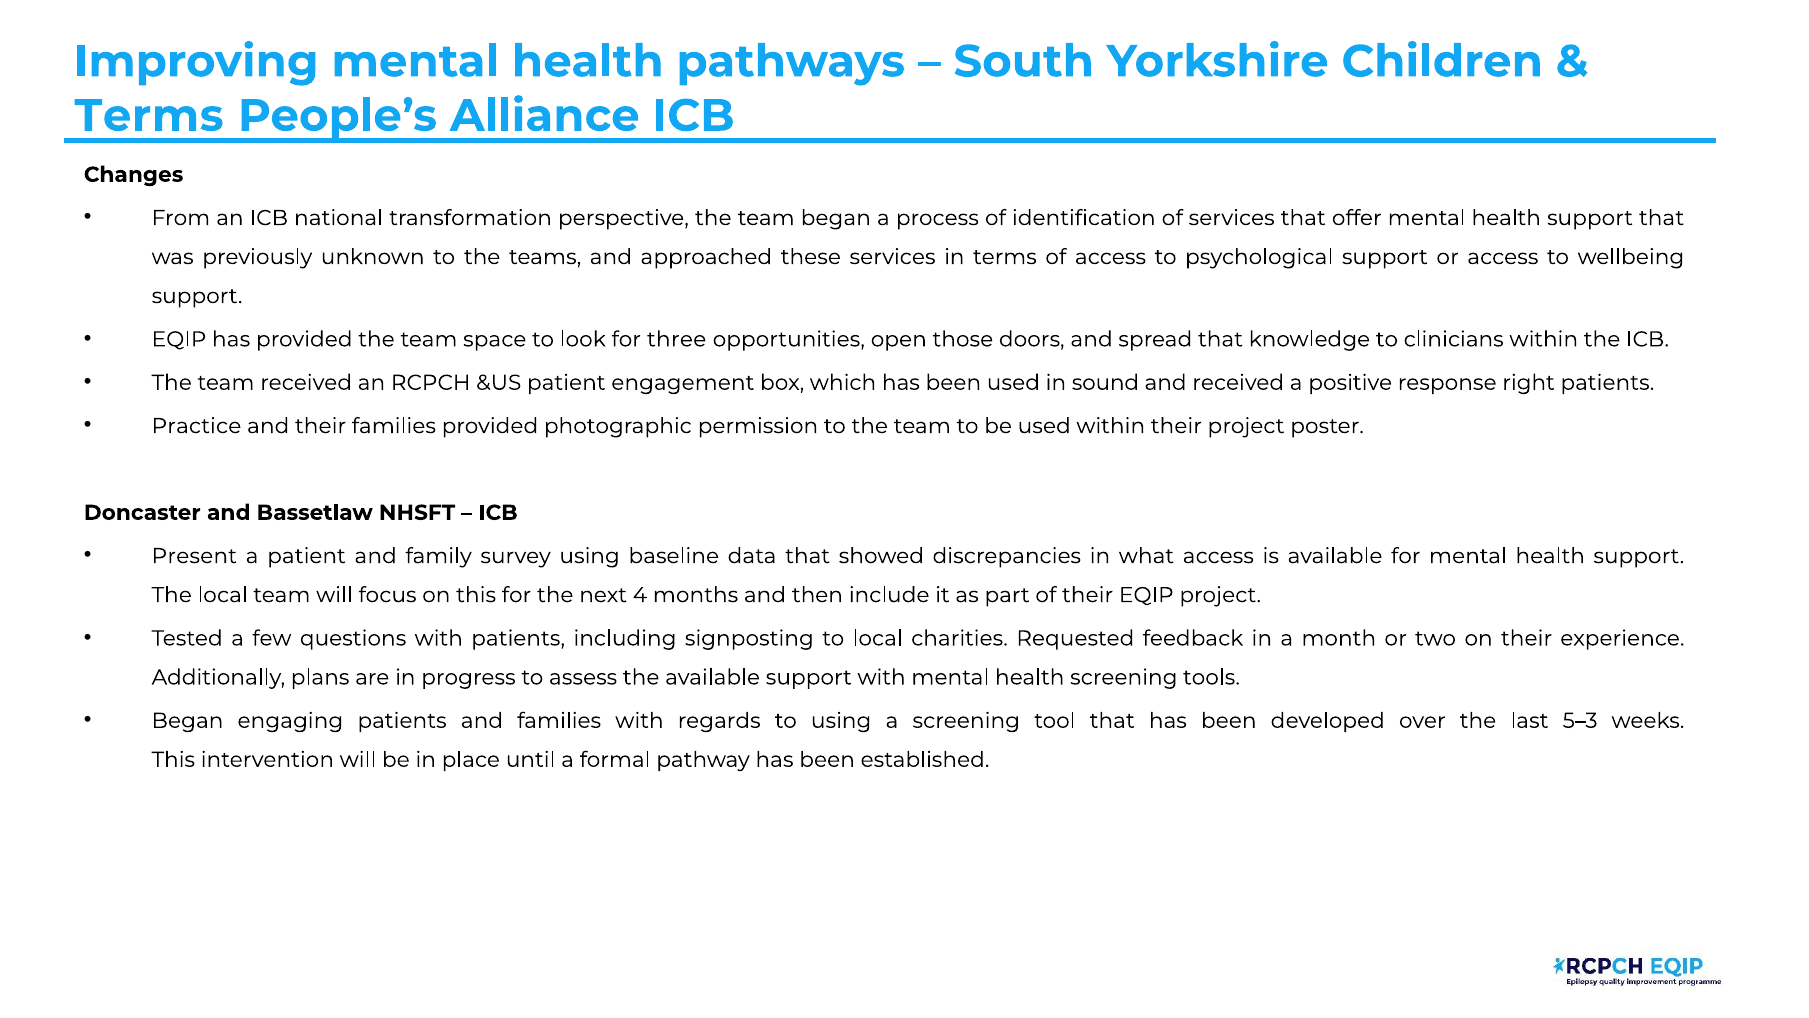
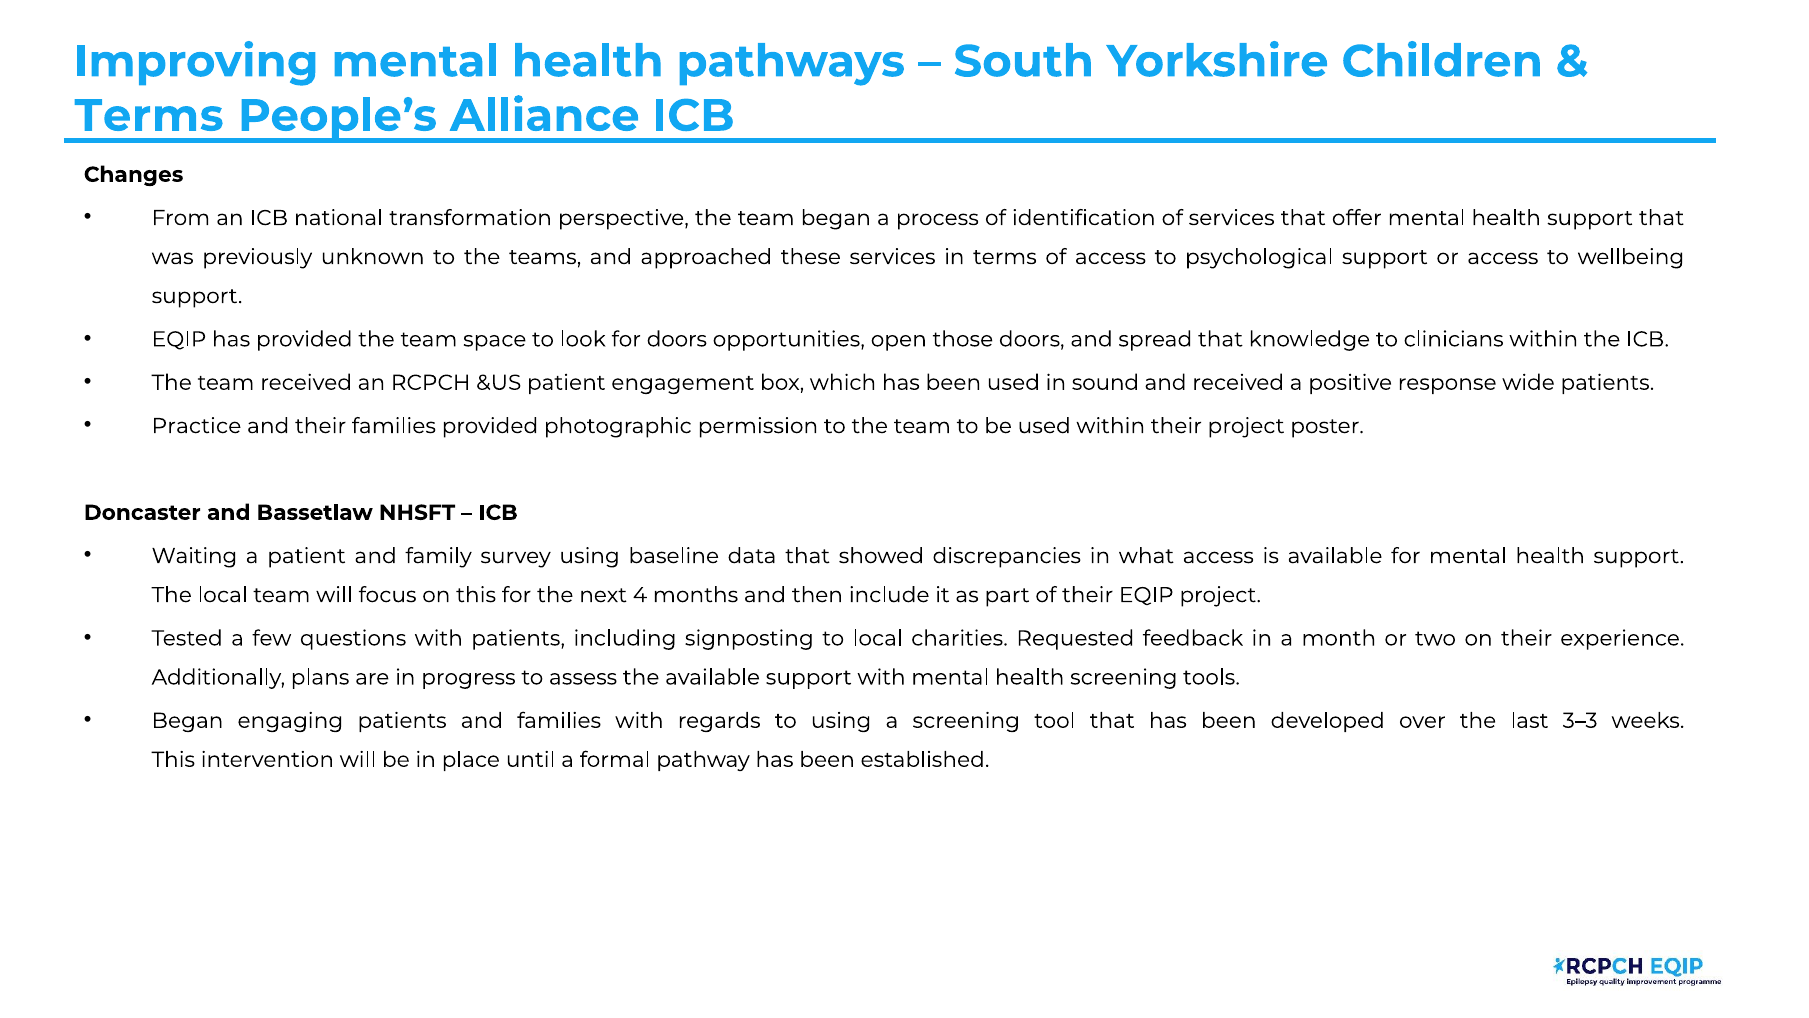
for three: three -> doors (677, 339)
right: right -> wide (1529, 383)
Present: Present -> Waiting (194, 556)
5–3: 5–3 -> 3–3 (1580, 720)
